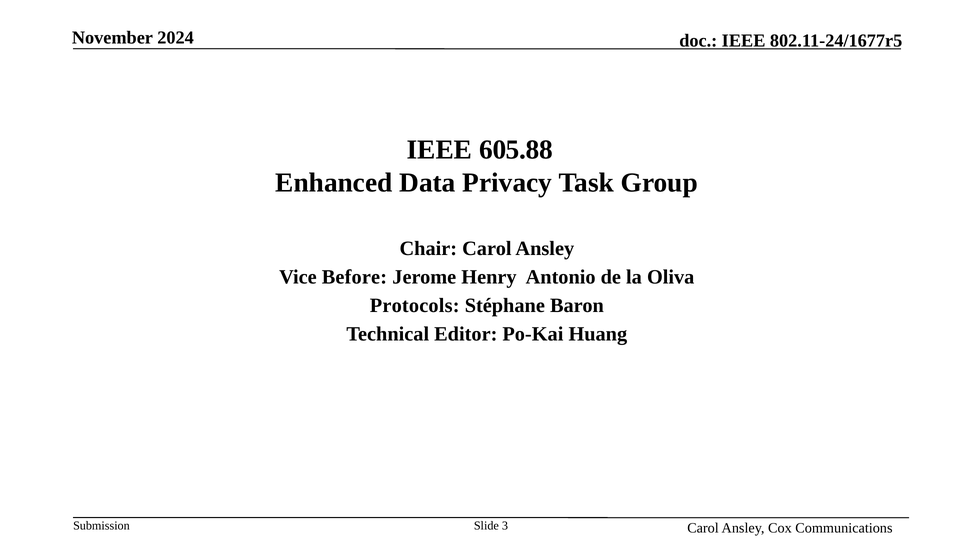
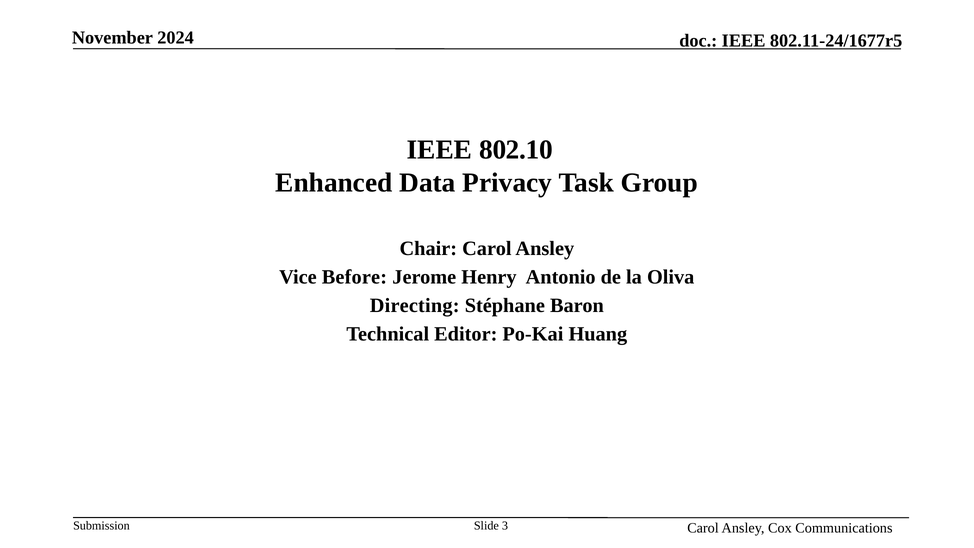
605.88: 605.88 -> 802.10 (516, 150)
Protocols: Protocols -> Directing (415, 305)
